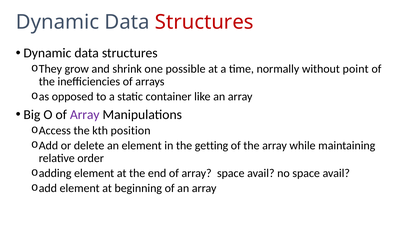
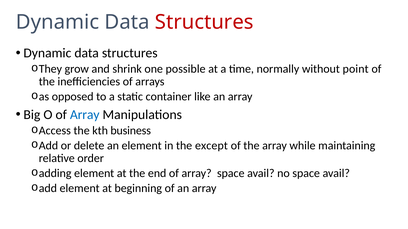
Array colour: purple -> blue (85, 115)
position: position -> business (131, 131)
getting: getting -> except (211, 146)
